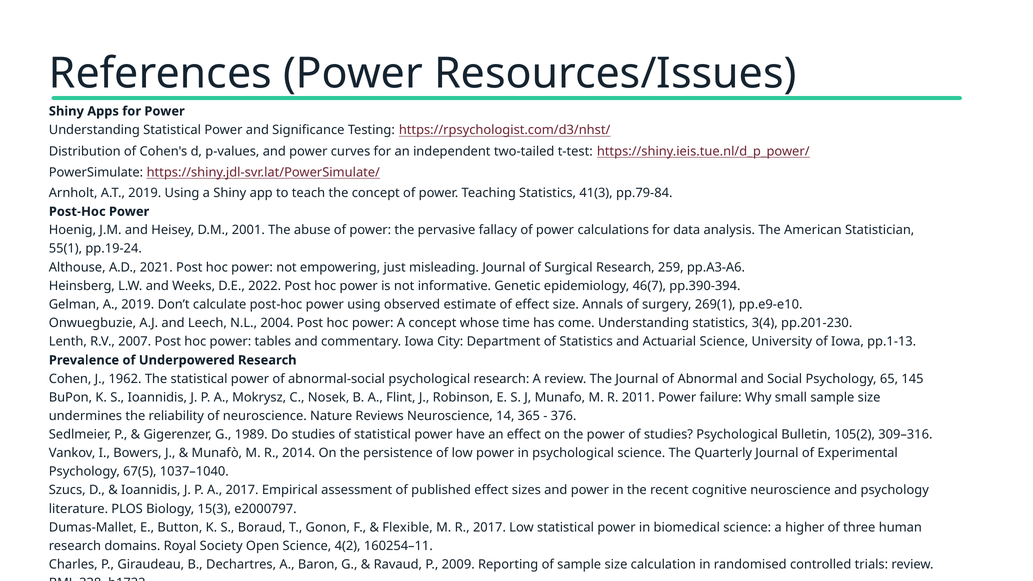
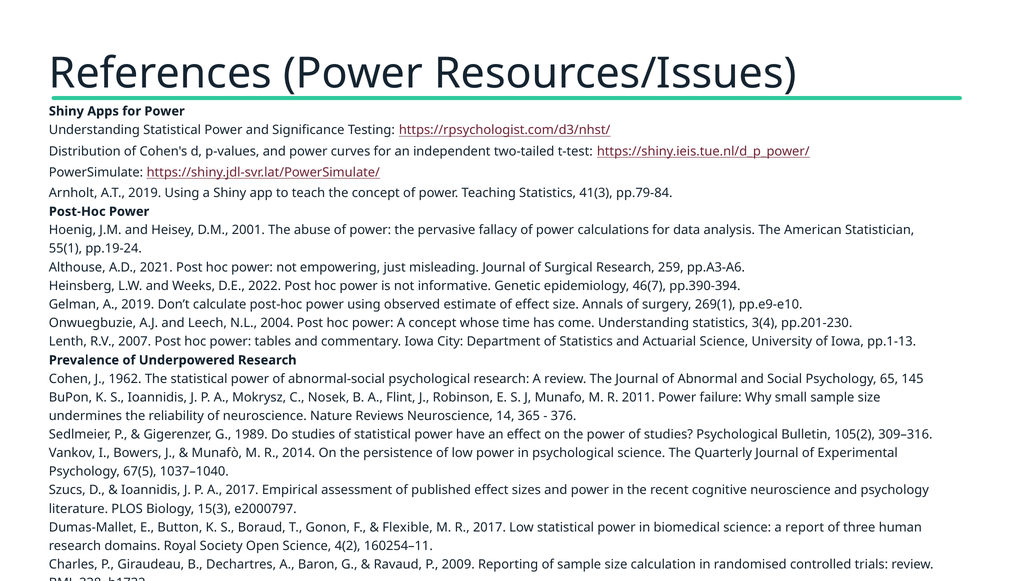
higher: higher -> report (805, 527)
